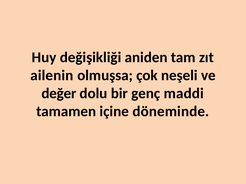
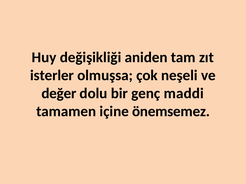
ailenin: ailenin -> isterler (52, 76)
döneminde: döneminde -> önemsemez (171, 112)
